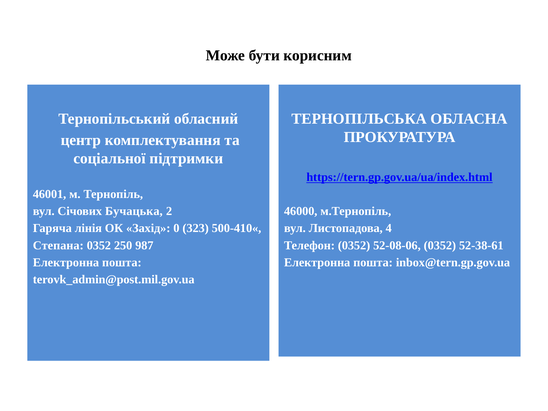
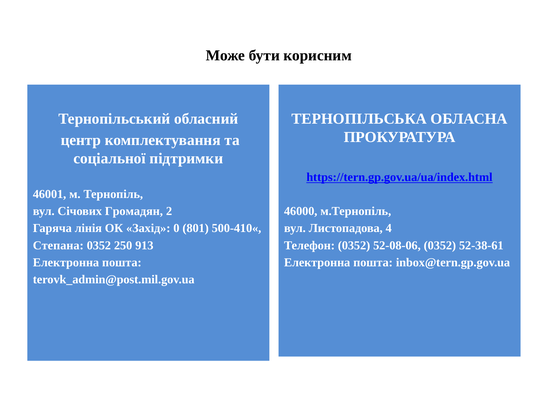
Бучацька: Бучацька -> Громадян (134, 211)
323: 323 -> 801 (196, 228)
987: 987 -> 913 (144, 245)
